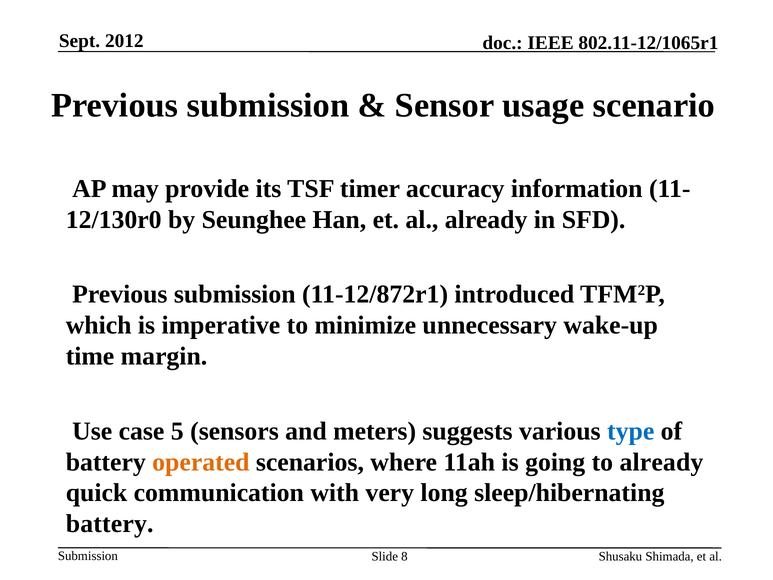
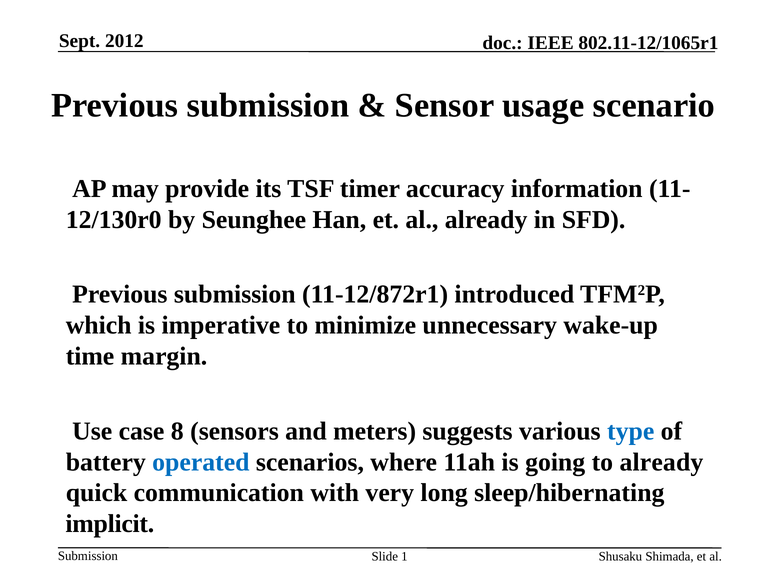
5: 5 -> 8 (177, 431)
operated colour: orange -> blue (201, 462)
battery: battery -> implicit (110, 524)
8: 8 -> 1 (404, 556)
